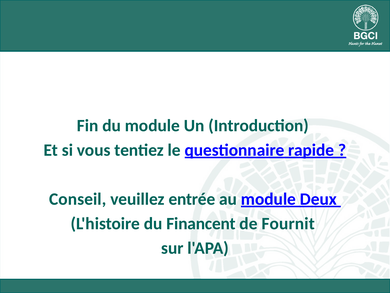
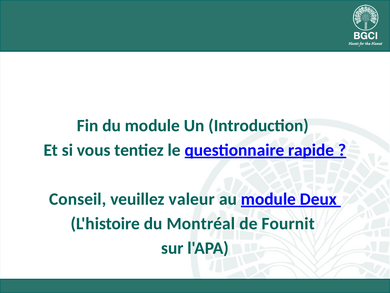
entrée: entrée -> valeur (192, 199)
Financent: Financent -> Montréal (201, 223)
